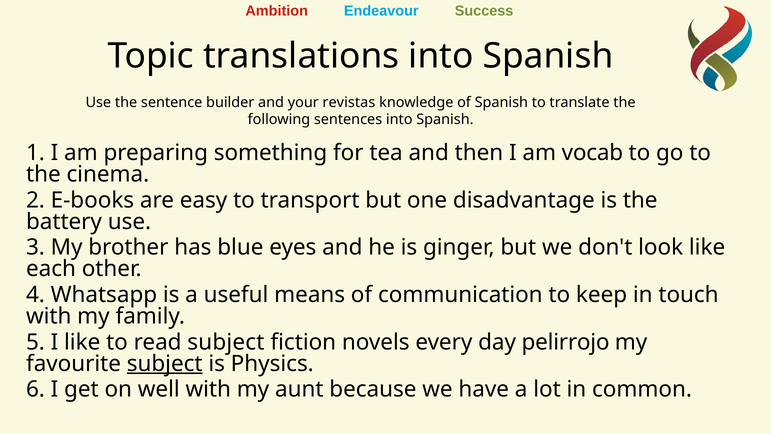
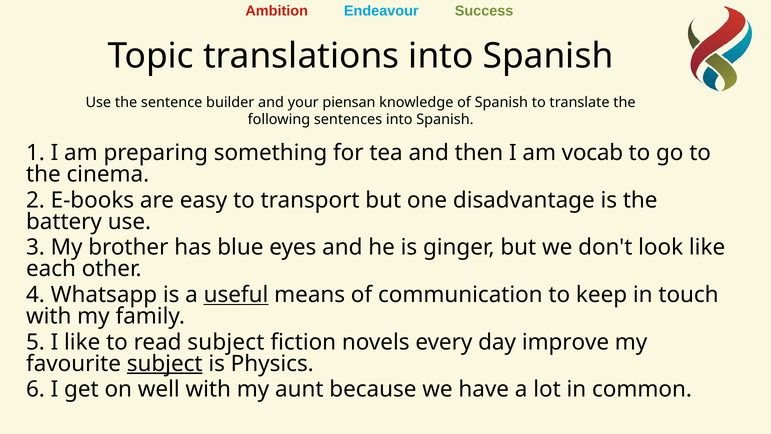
revistas: revistas -> piensan (349, 102)
useful underline: none -> present (236, 295)
pelirrojo: pelirrojo -> improve (566, 342)
